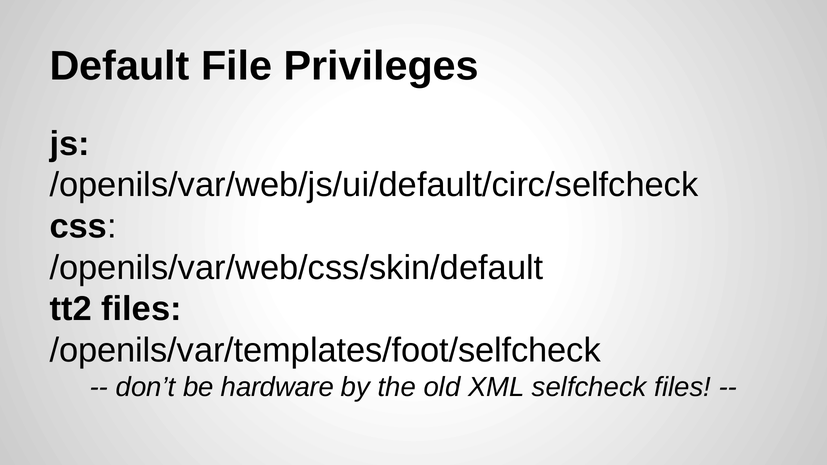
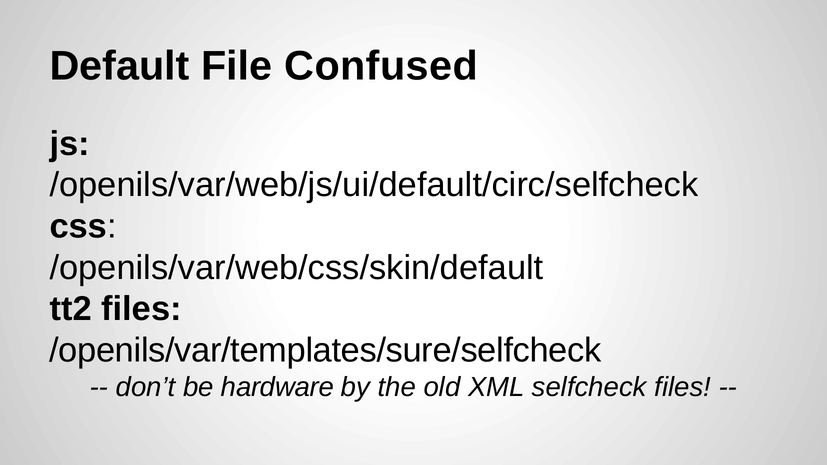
Privileges: Privileges -> Confused (381, 66)
/openils/var/templates/foot/selfcheck: /openils/var/templates/foot/selfcheck -> /openils/var/templates/sure/selfcheck (325, 350)
